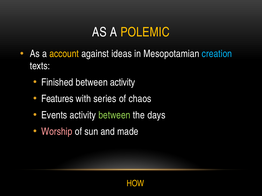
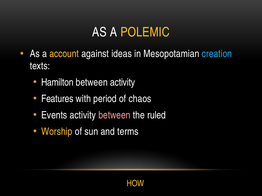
Finished: Finished -> Hamilton (57, 83)
series: series -> period (105, 99)
between colour: light green -> pink (114, 115)
days: days -> ruled (157, 115)
Worship colour: pink -> yellow (57, 132)
made: made -> terms (128, 132)
